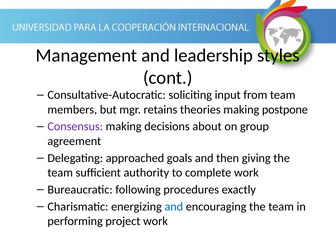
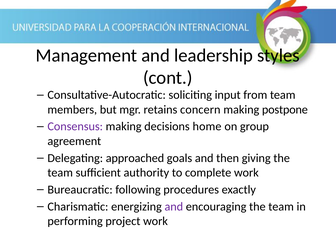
theories: theories -> concern (200, 110)
about: about -> home (207, 126)
and colour: blue -> purple (174, 207)
